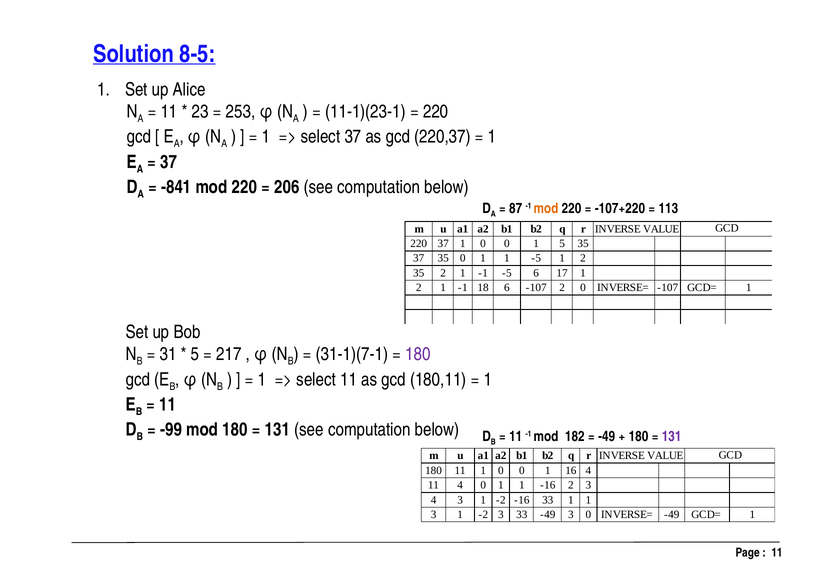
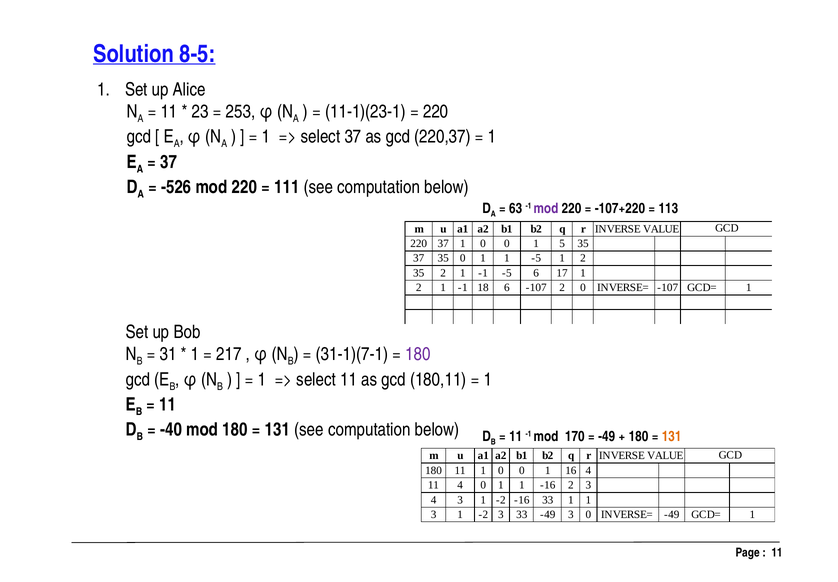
-841: -841 -> -526 (176, 187)
206: 206 -> 111 (287, 187)
87: 87 -> 63 (516, 209)
mod colour: orange -> purple (546, 209)
5: 5 -> 1 (195, 354)
-99: -99 -> -40 (171, 430)
182: 182 -> 170 (575, 437)
131 colour: purple -> orange (672, 437)
